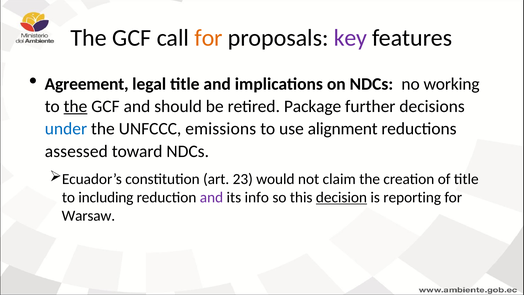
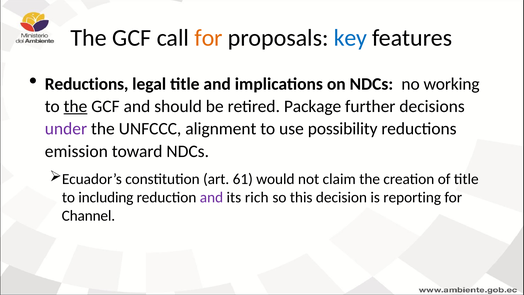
key colour: purple -> blue (351, 38)
Agreement: Agreement -> Reductions (87, 84)
under colour: blue -> purple (66, 129)
emissions: emissions -> alignment (221, 129)
alignment: alignment -> possibility (343, 129)
assessed: assessed -> emission (76, 151)
23: 23 -> 61 (243, 179)
info: info -> rich (257, 197)
decision underline: present -> none (341, 197)
Warsaw: Warsaw -> Channel (88, 216)
